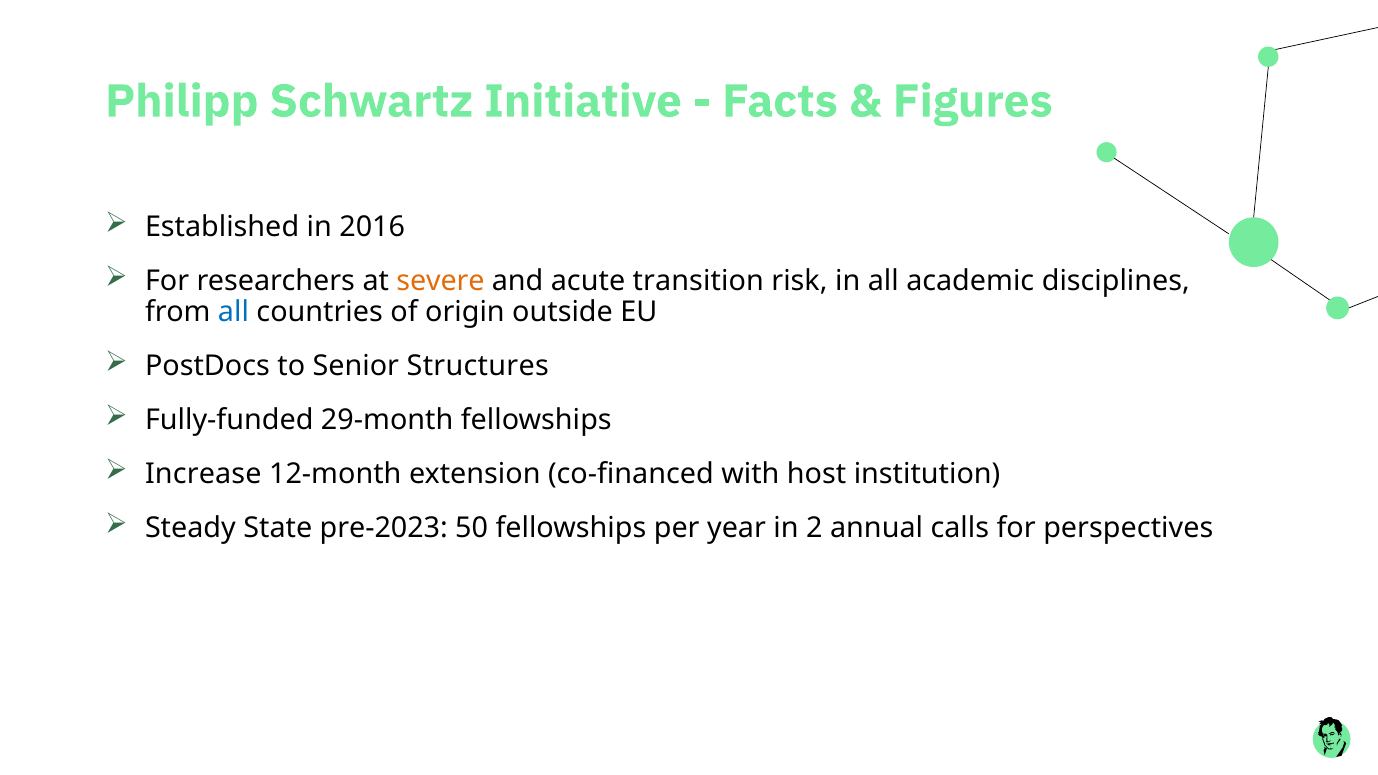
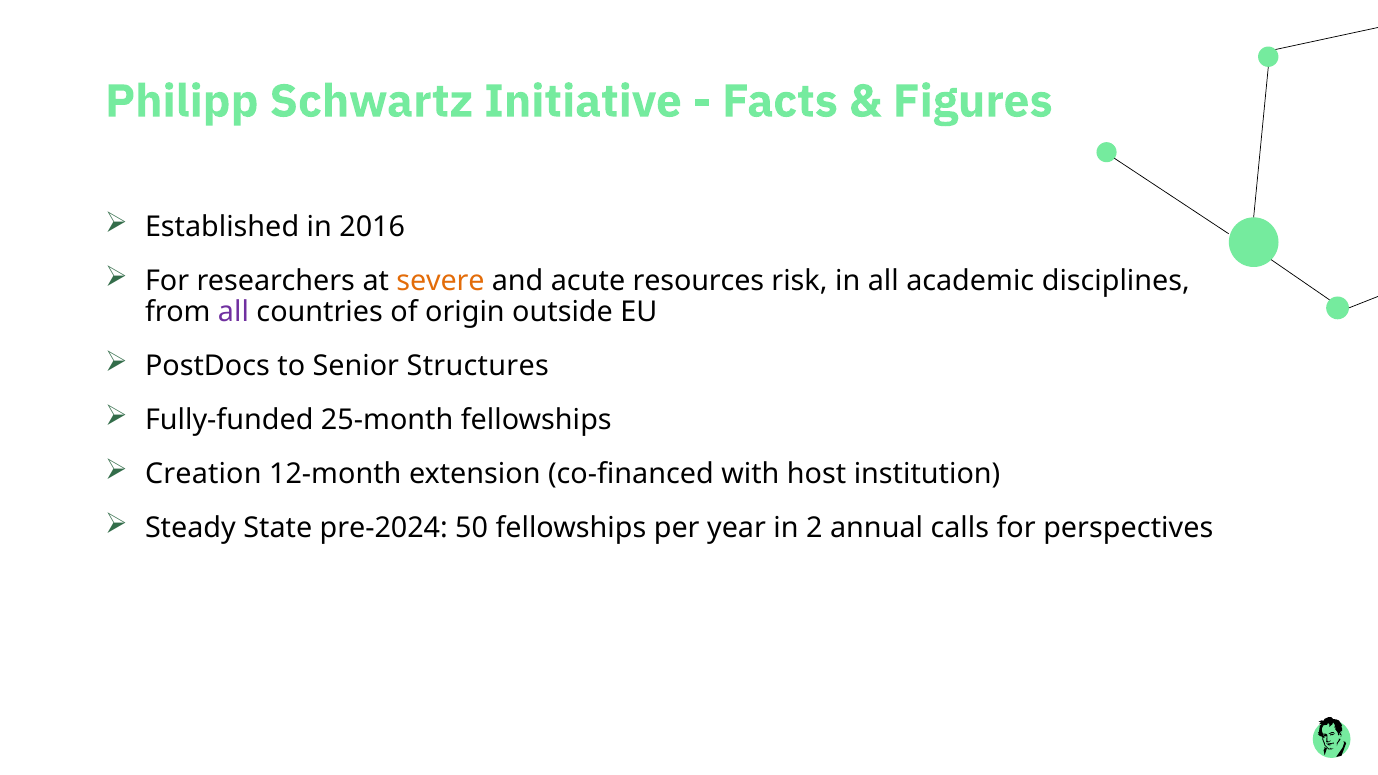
transition: transition -> resources (698, 281)
all colour: blue -> purple (233, 312)
29-month: 29-month -> 25-month (387, 420)
Increase: Increase -> Creation (203, 474)
pre-2023: pre-2023 -> pre-2024 (384, 528)
